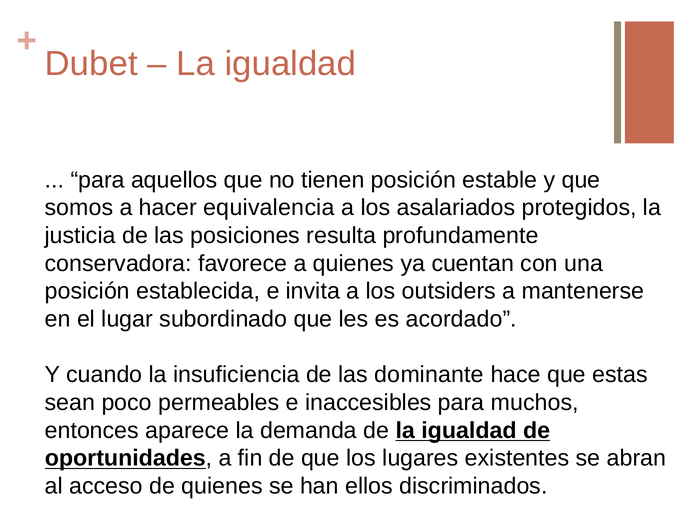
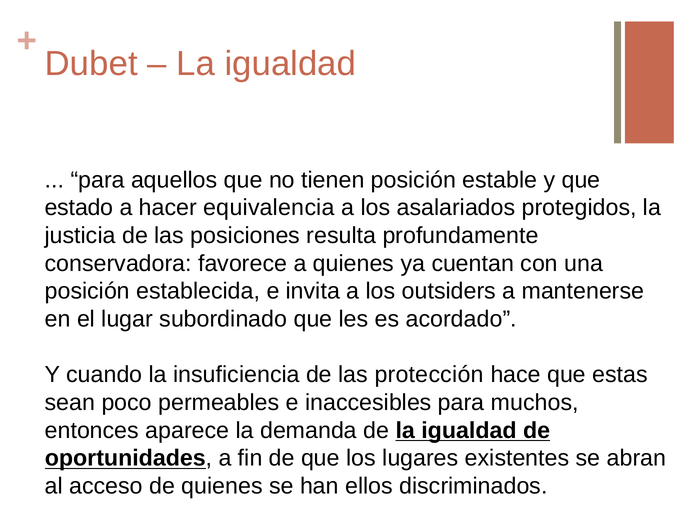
somos: somos -> estado (79, 208)
dominante: dominante -> protección (429, 375)
